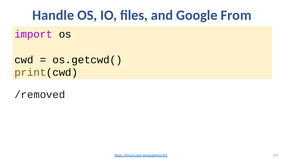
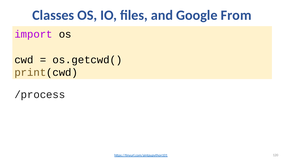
Handle: Handle -> Classes (53, 15)
/removed: /removed -> /process (40, 94)
